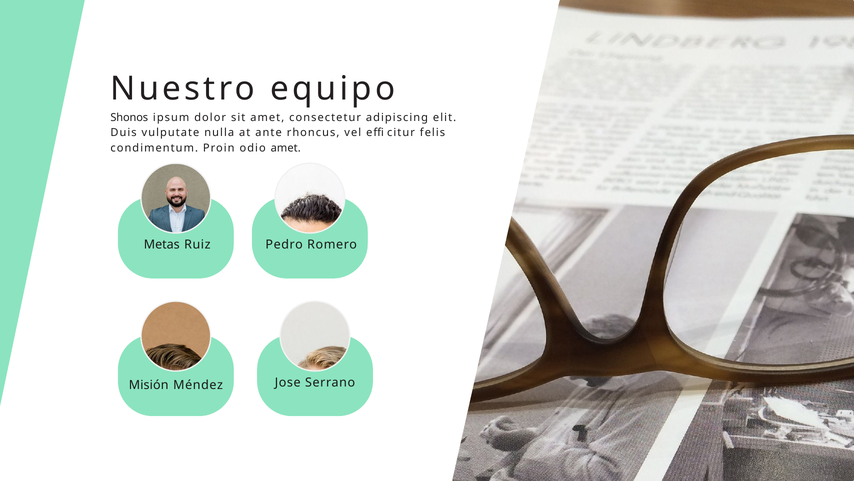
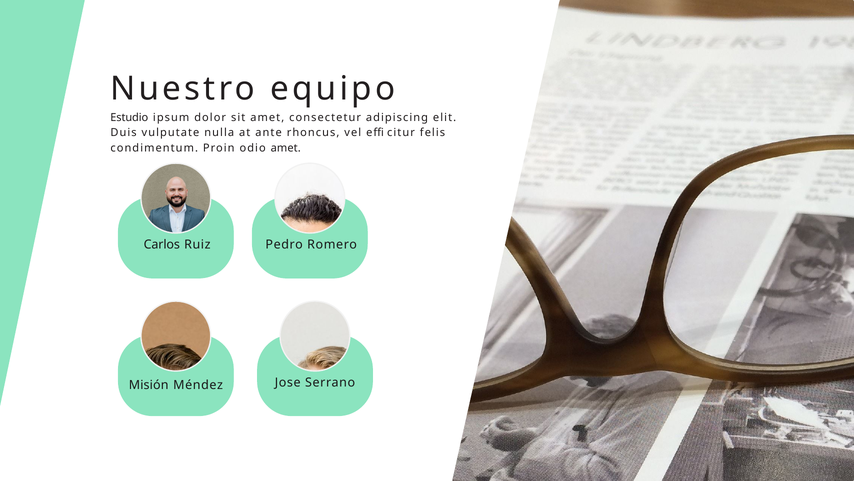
Shonos: Shonos -> Estudio (129, 117)
Metas: Metas -> Carlos (162, 244)
